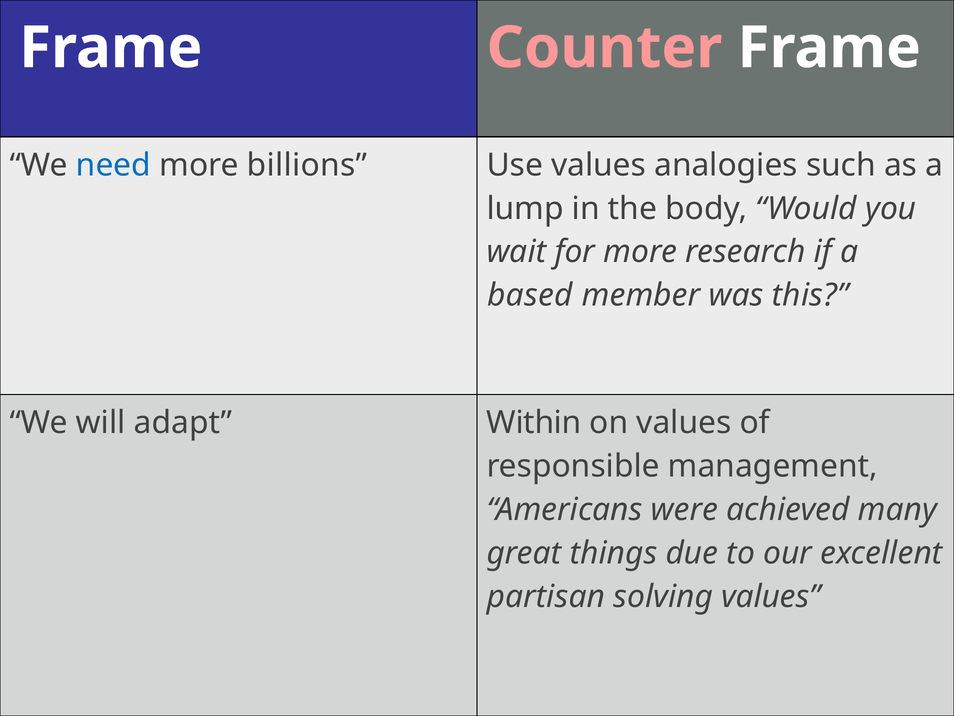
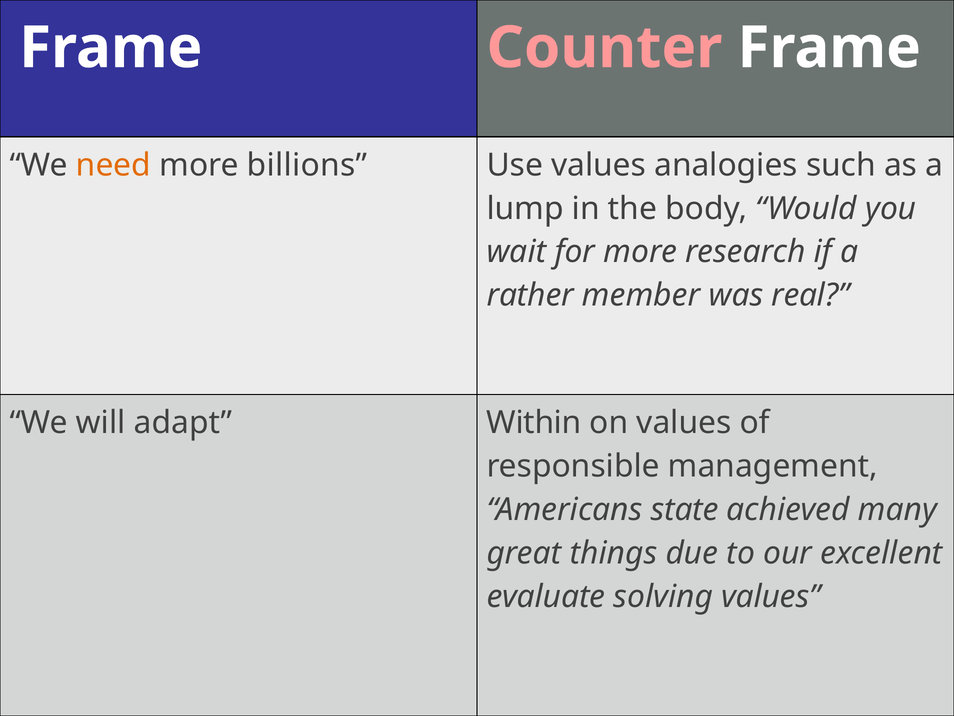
need colour: blue -> orange (113, 165)
based: based -> rather (530, 295)
this: this -> real (810, 295)
were: were -> state (685, 509)
partisan: partisan -> evaluate (546, 596)
